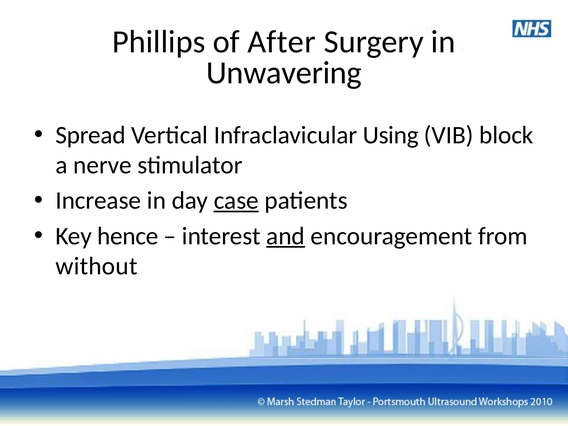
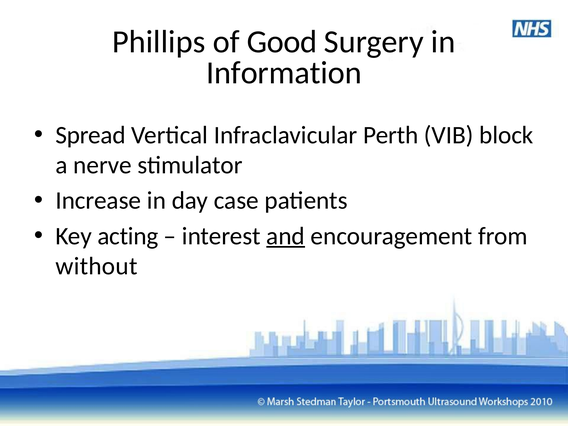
After: After -> Good (282, 42)
Unwavering: Unwavering -> Information (284, 73)
Using: Using -> Perth (391, 135)
case underline: present -> none (236, 201)
hence: hence -> acting (128, 236)
